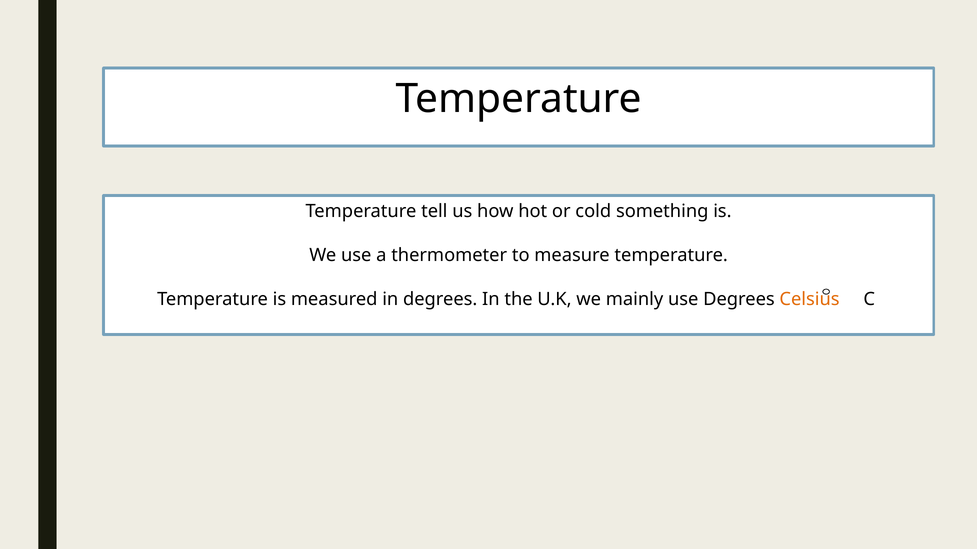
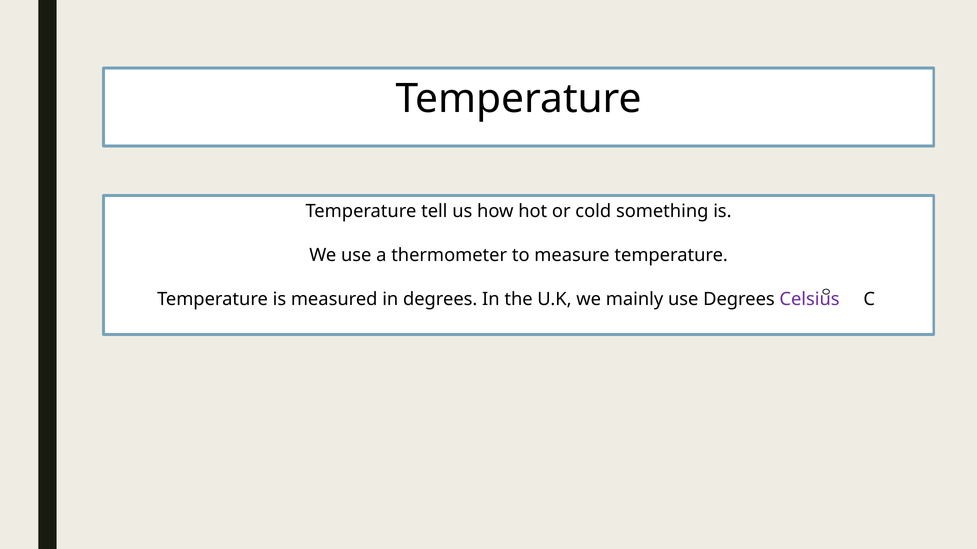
Celsius colour: orange -> purple (810, 300)
